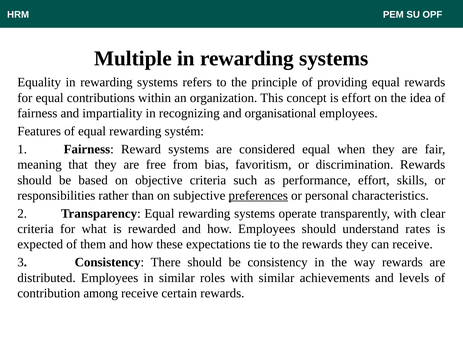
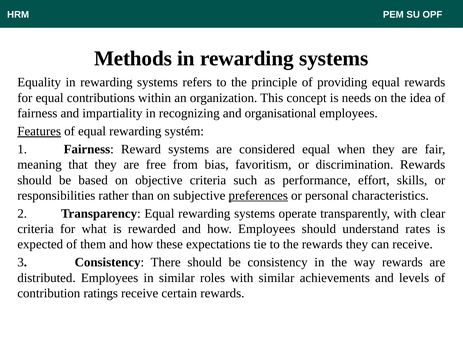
Multiple: Multiple -> Methods (133, 58)
is effort: effort -> needs (356, 98)
Features underline: none -> present (39, 131)
among: among -> ratings (101, 293)
